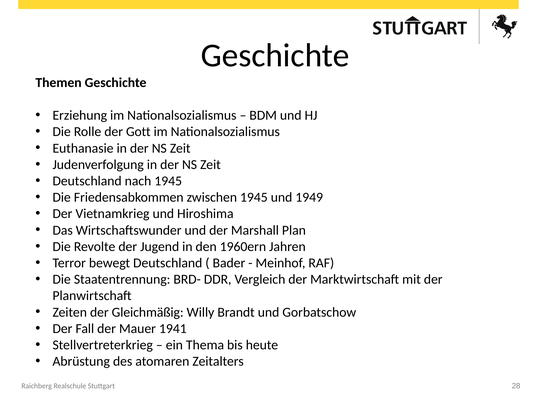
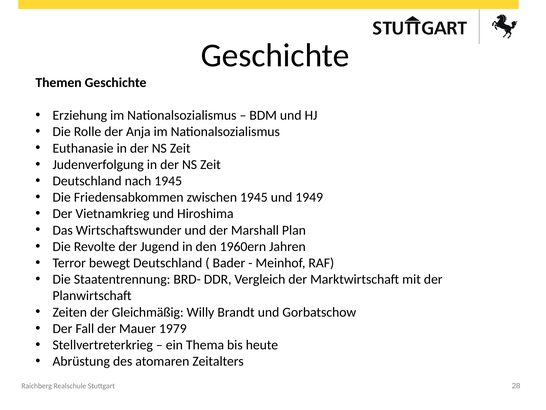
Gott: Gott -> Anja (138, 132)
1941: 1941 -> 1979 (173, 328)
